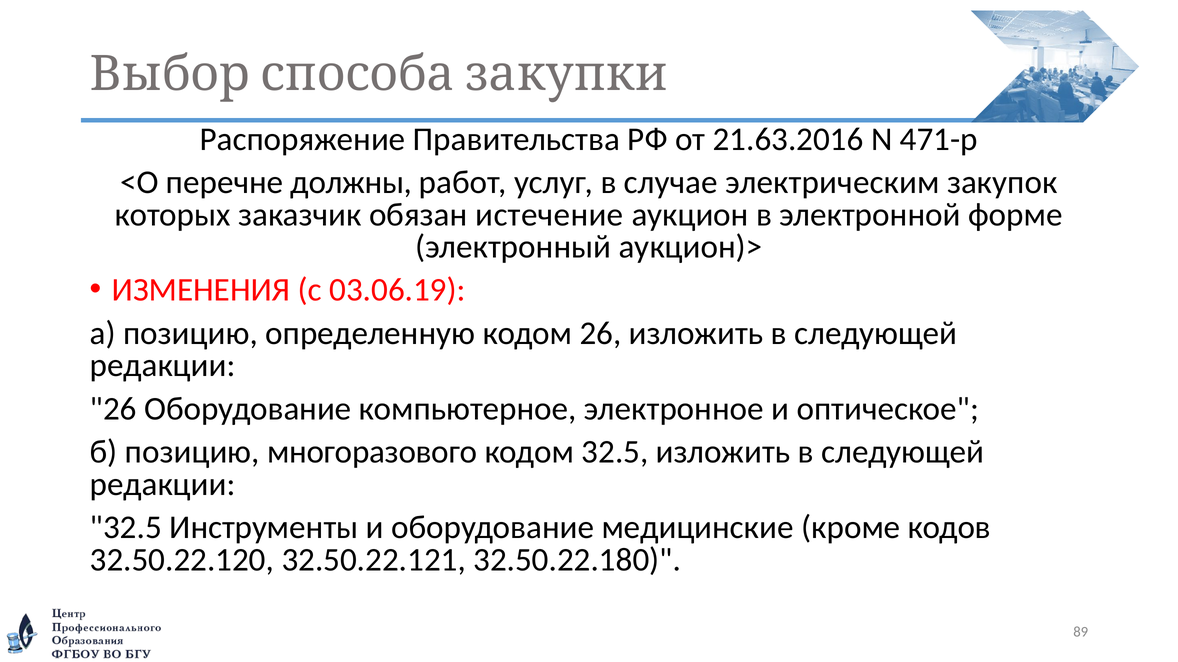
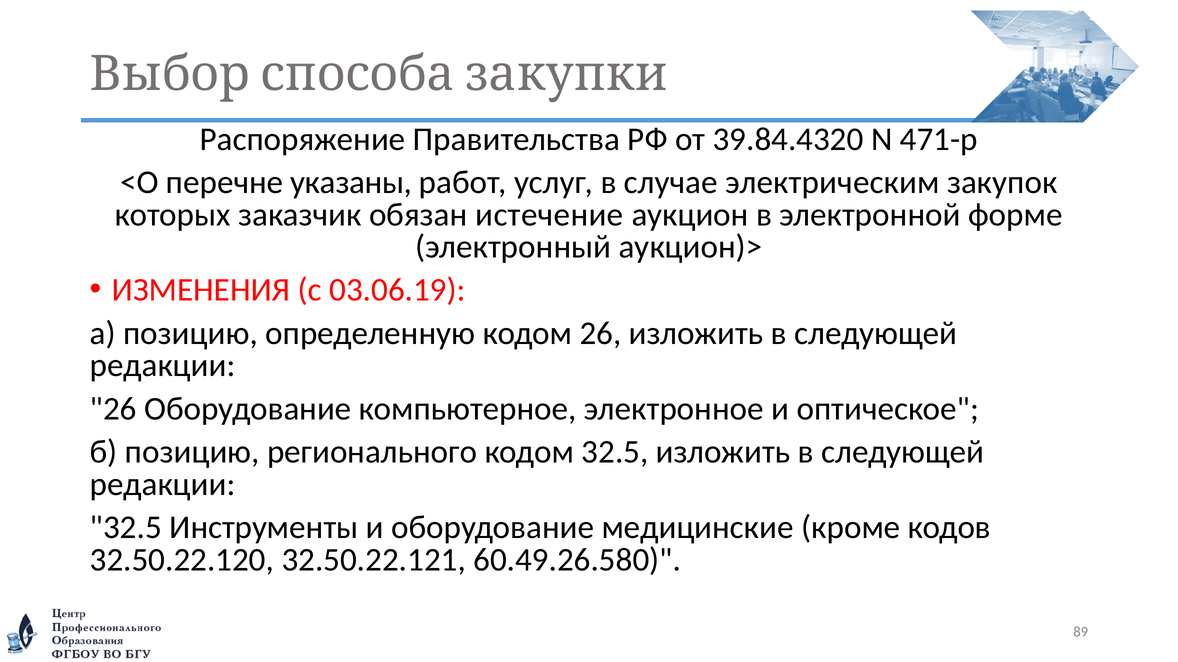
21.63.2016: 21.63.2016 -> 39.84.4320 (788, 139)
должны: должны -> указаны (351, 183)
многоразового: многоразового -> регионального (372, 452)
32.50.22.180: 32.50.22.180 -> 60.49.26.580 (577, 560)
